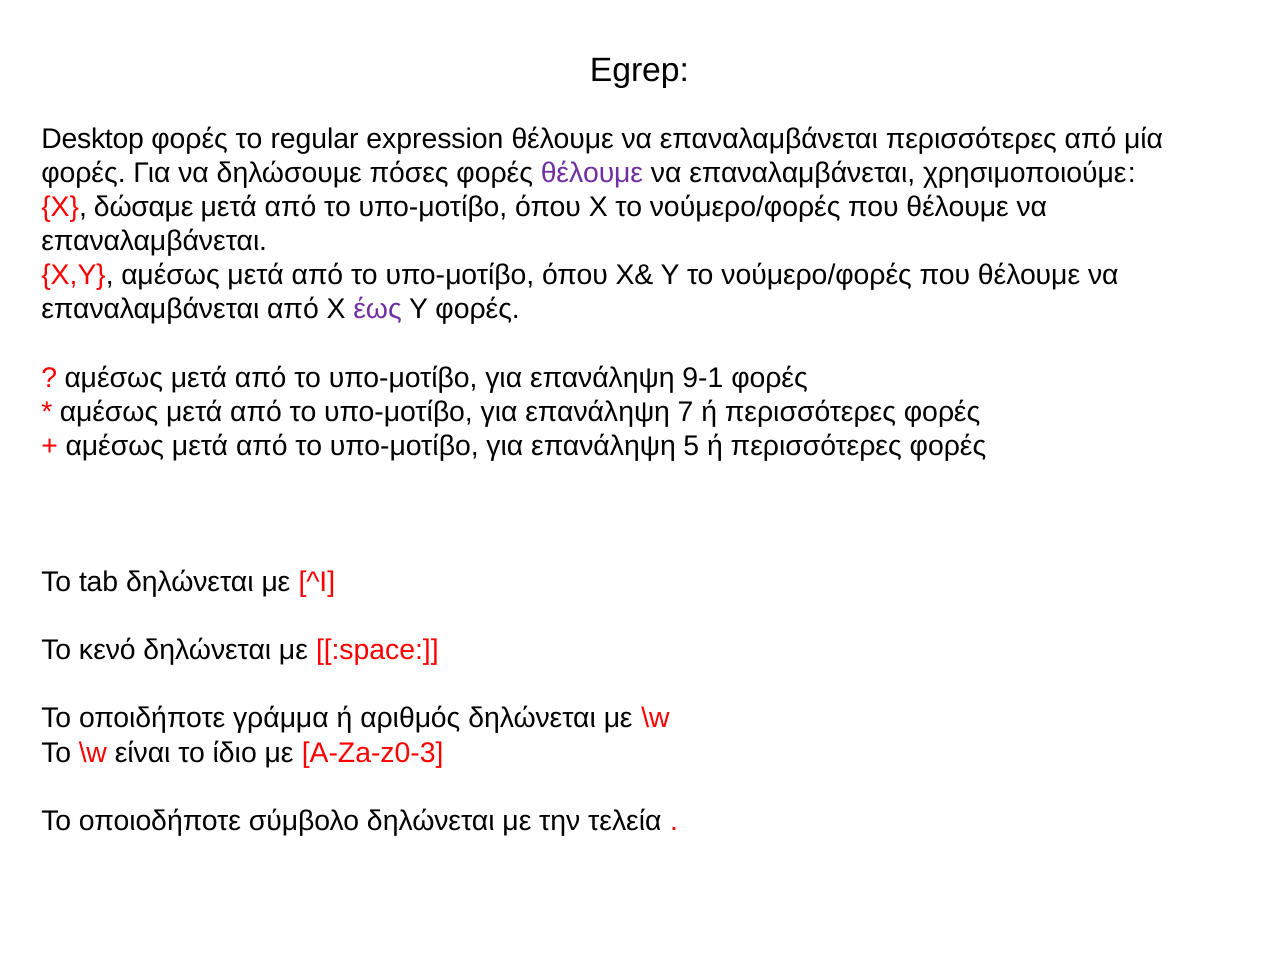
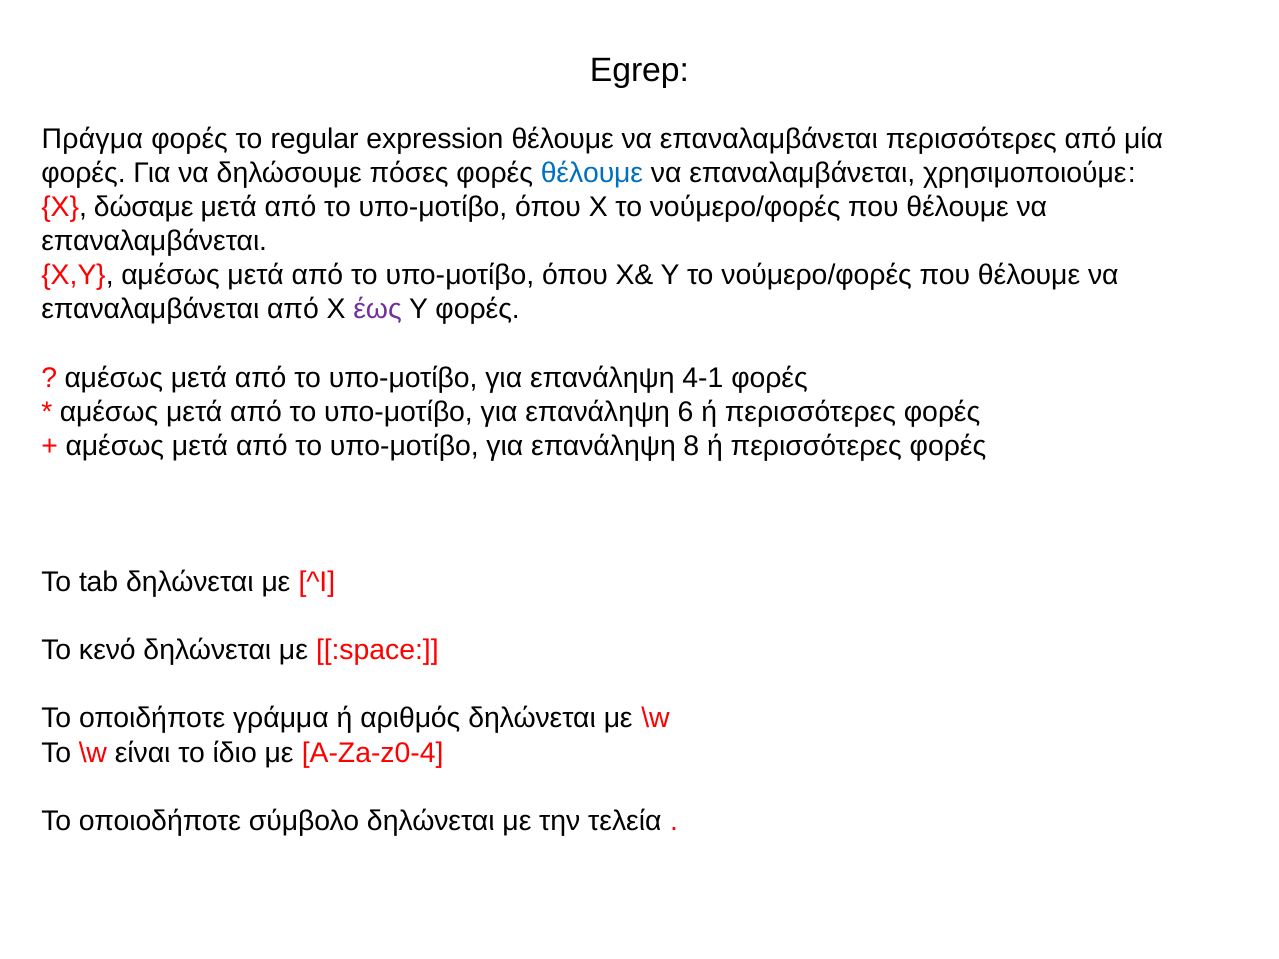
Desktop: Desktop -> Πράγμα (92, 139)
θέλουμε colour: purple -> blue (592, 173)
9-1: 9-1 -> 4-1 (703, 378)
7: 7 -> 6 (686, 412)
5: 5 -> 8 (691, 446)
A-Za-z0-3: A-Za-z0-3 -> A-Za-z0-4 (373, 753)
